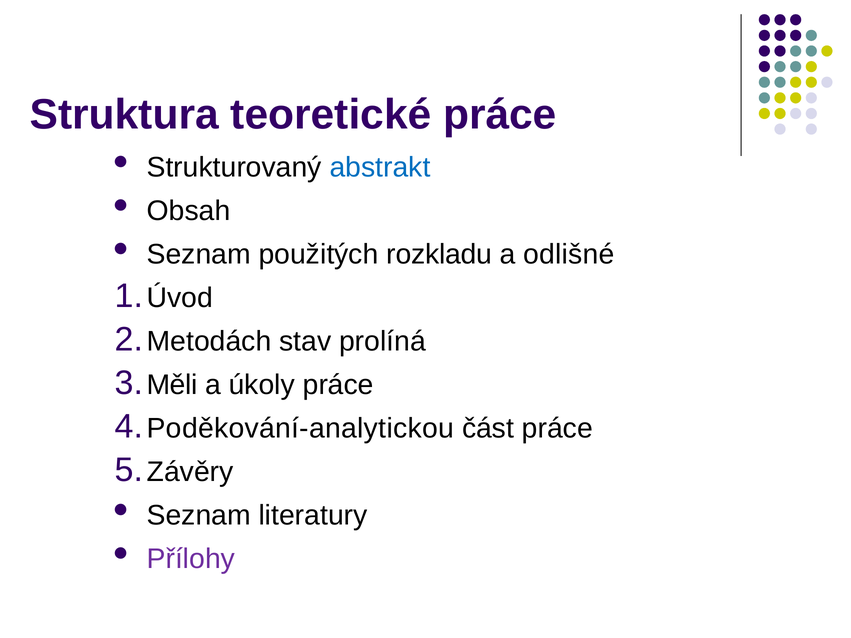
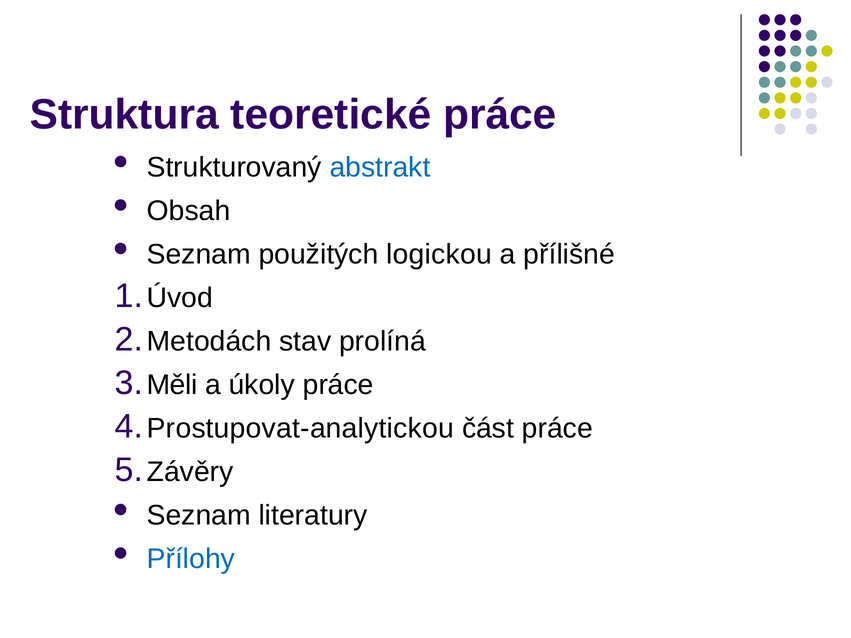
rozkladu: rozkladu -> logickou (439, 255)
odlišné: odlišné -> přílišné (569, 255)
Poděkování-analytickou: Poděkování-analytickou -> Prostupovat-analytickou (300, 429)
Přílohy colour: purple -> blue (191, 559)
